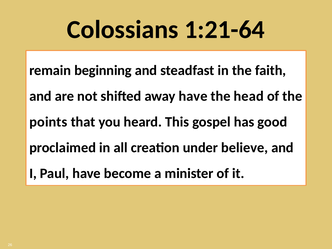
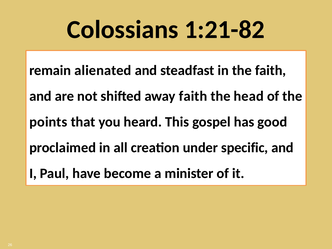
1:21-64: 1:21-64 -> 1:21-82 (225, 30)
beginning: beginning -> alienated (103, 70)
away have: have -> faith (193, 96)
believe: believe -> specific (245, 148)
